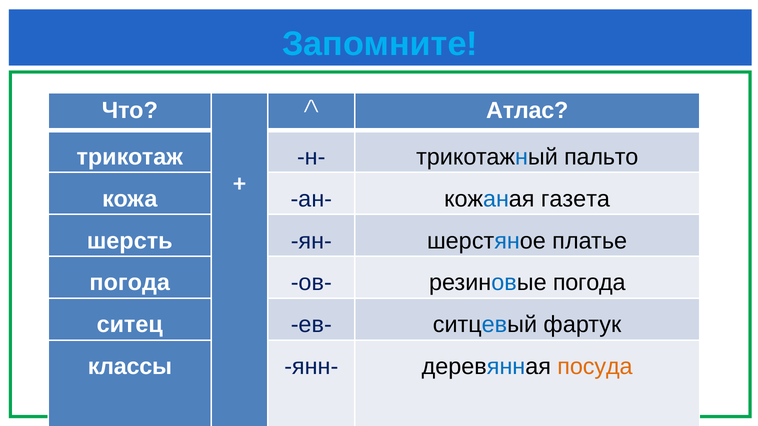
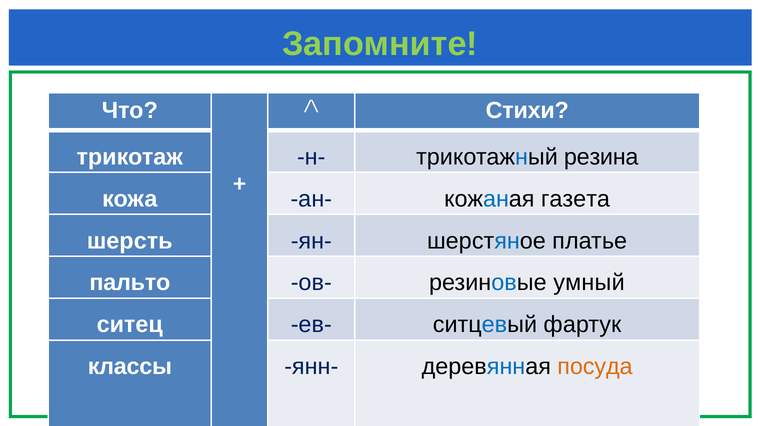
Запомните colour: light blue -> light green (380, 44)
Атлас: Атлас -> Стихи (527, 111)
пальто: пальто -> резина (601, 157)
погода: погода -> пальто (130, 283)
резиновые погода: погода -> умный (589, 283)
